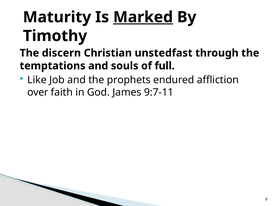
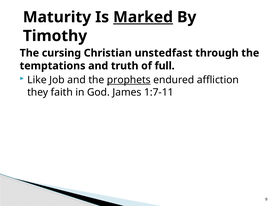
discern: discern -> cursing (61, 53)
souls: souls -> truth (125, 66)
prophets underline: none -> present (129, 80)
over: over -> they (38, 92)
9:7-11: 9:7-11 -> 1:7-11 (159, 92)
